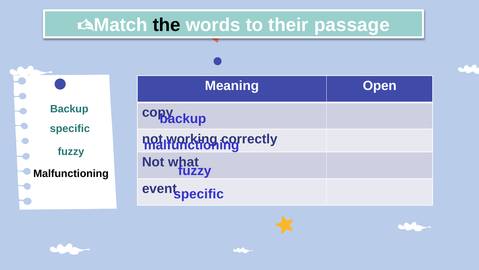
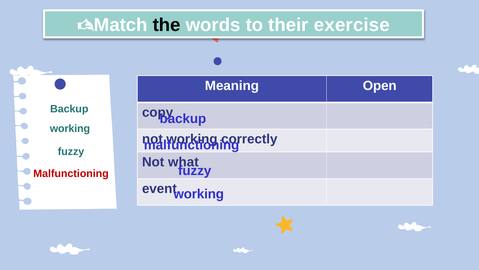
passage: passage -> exercise (352, 25)
specific: specific -> working (70, 128)
Malfunctioning colour: black -> red (71, 173)
specific: specific -> working (199, 194)
